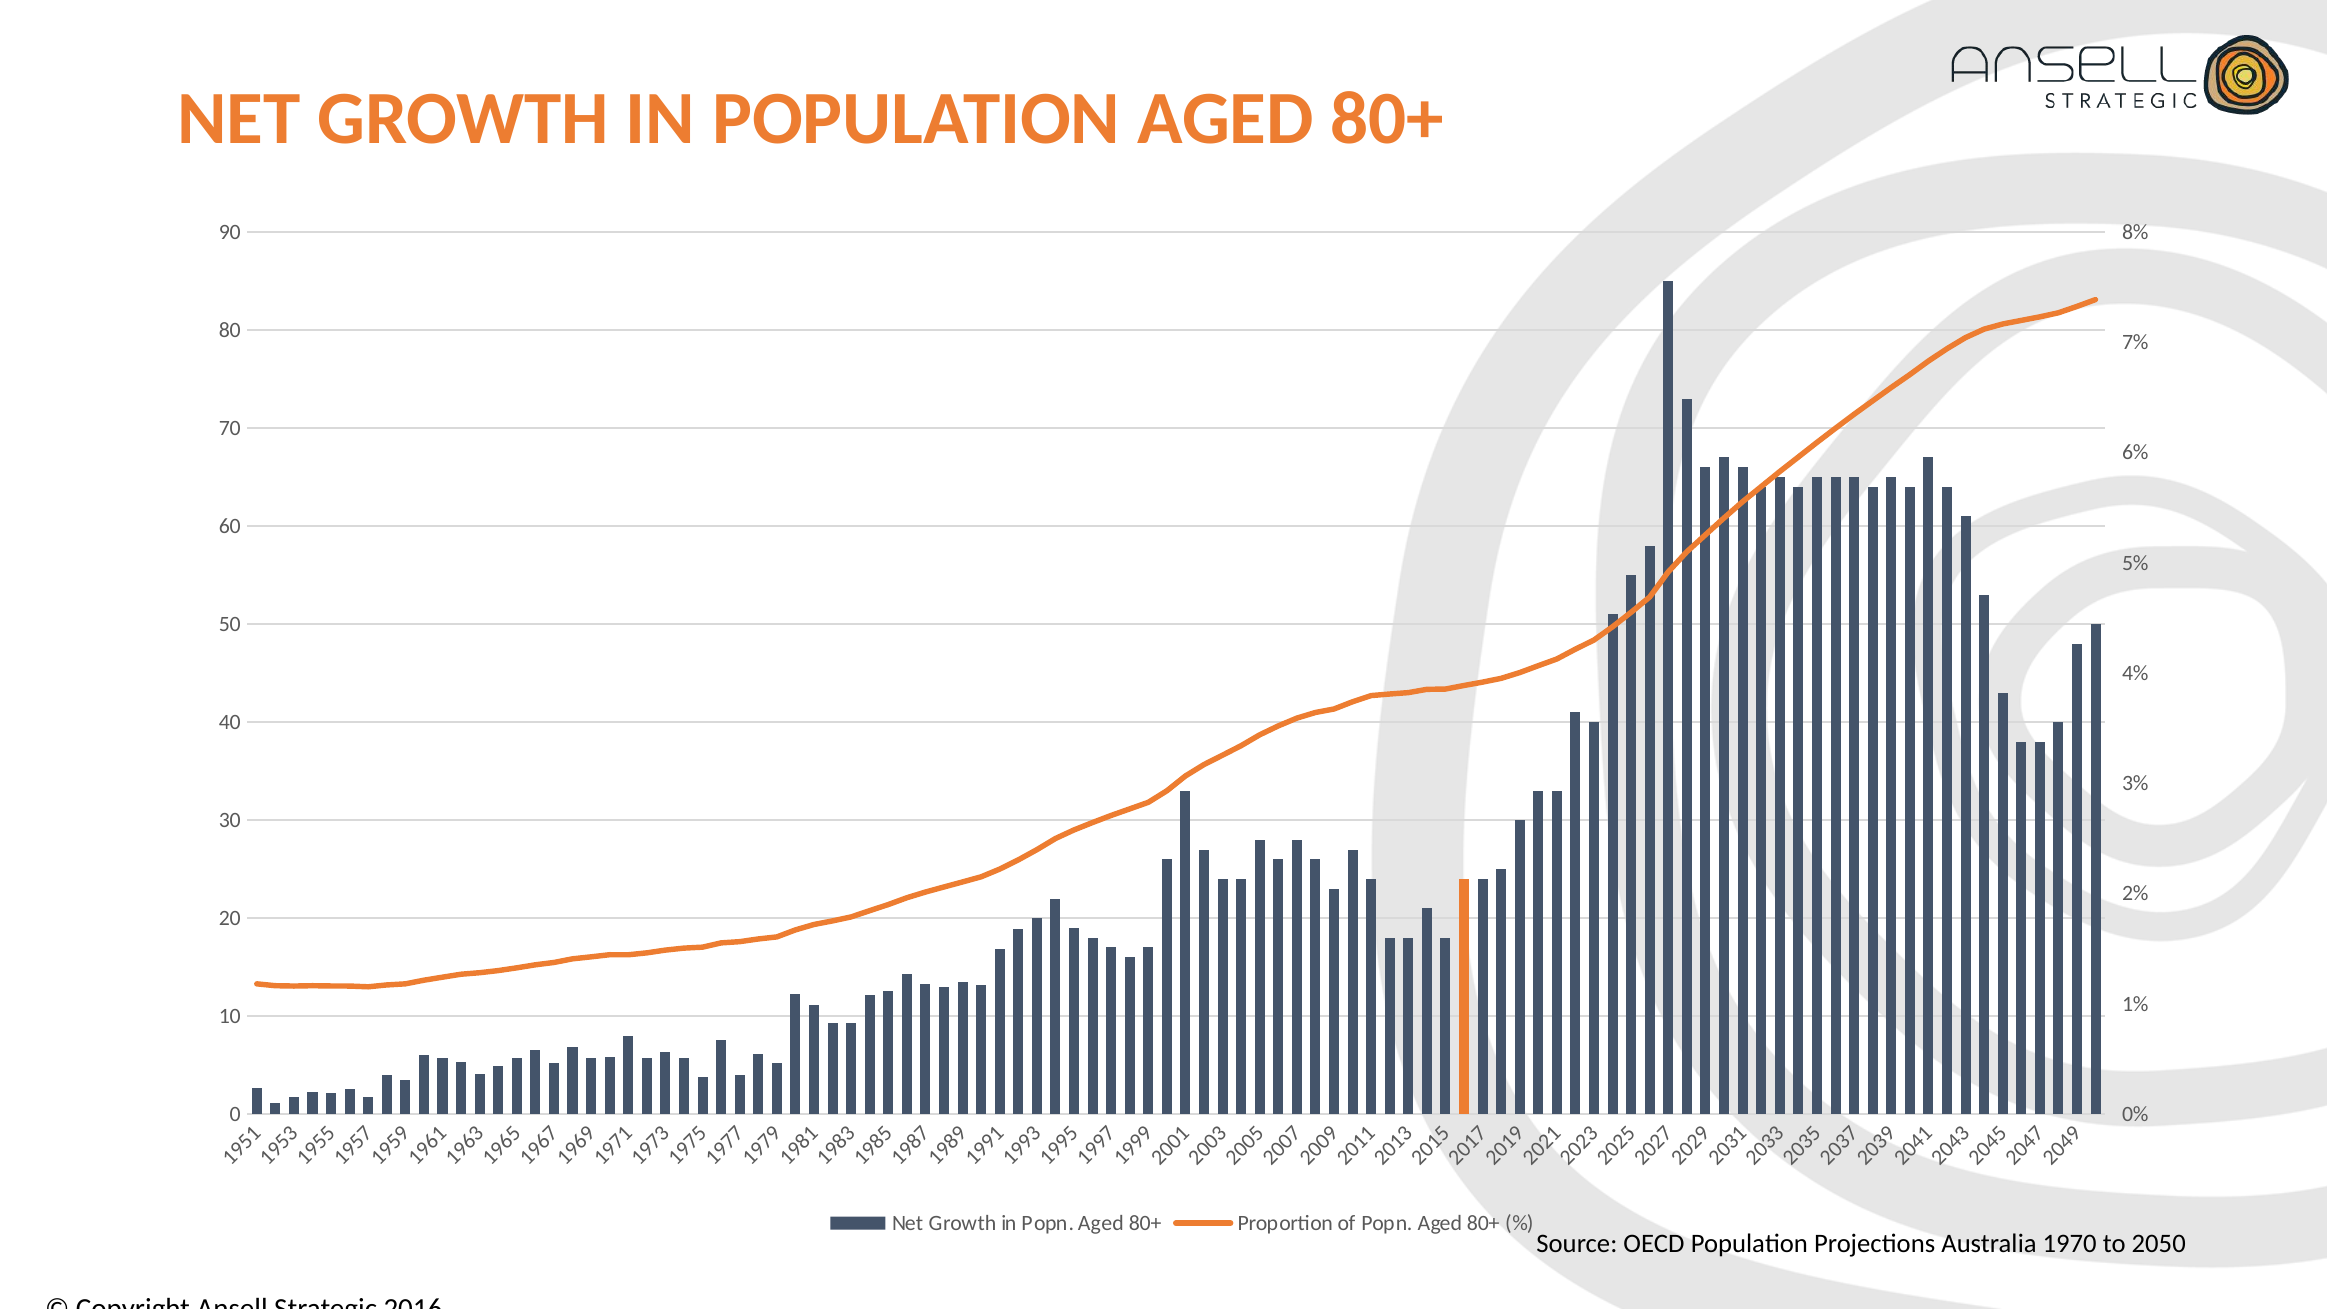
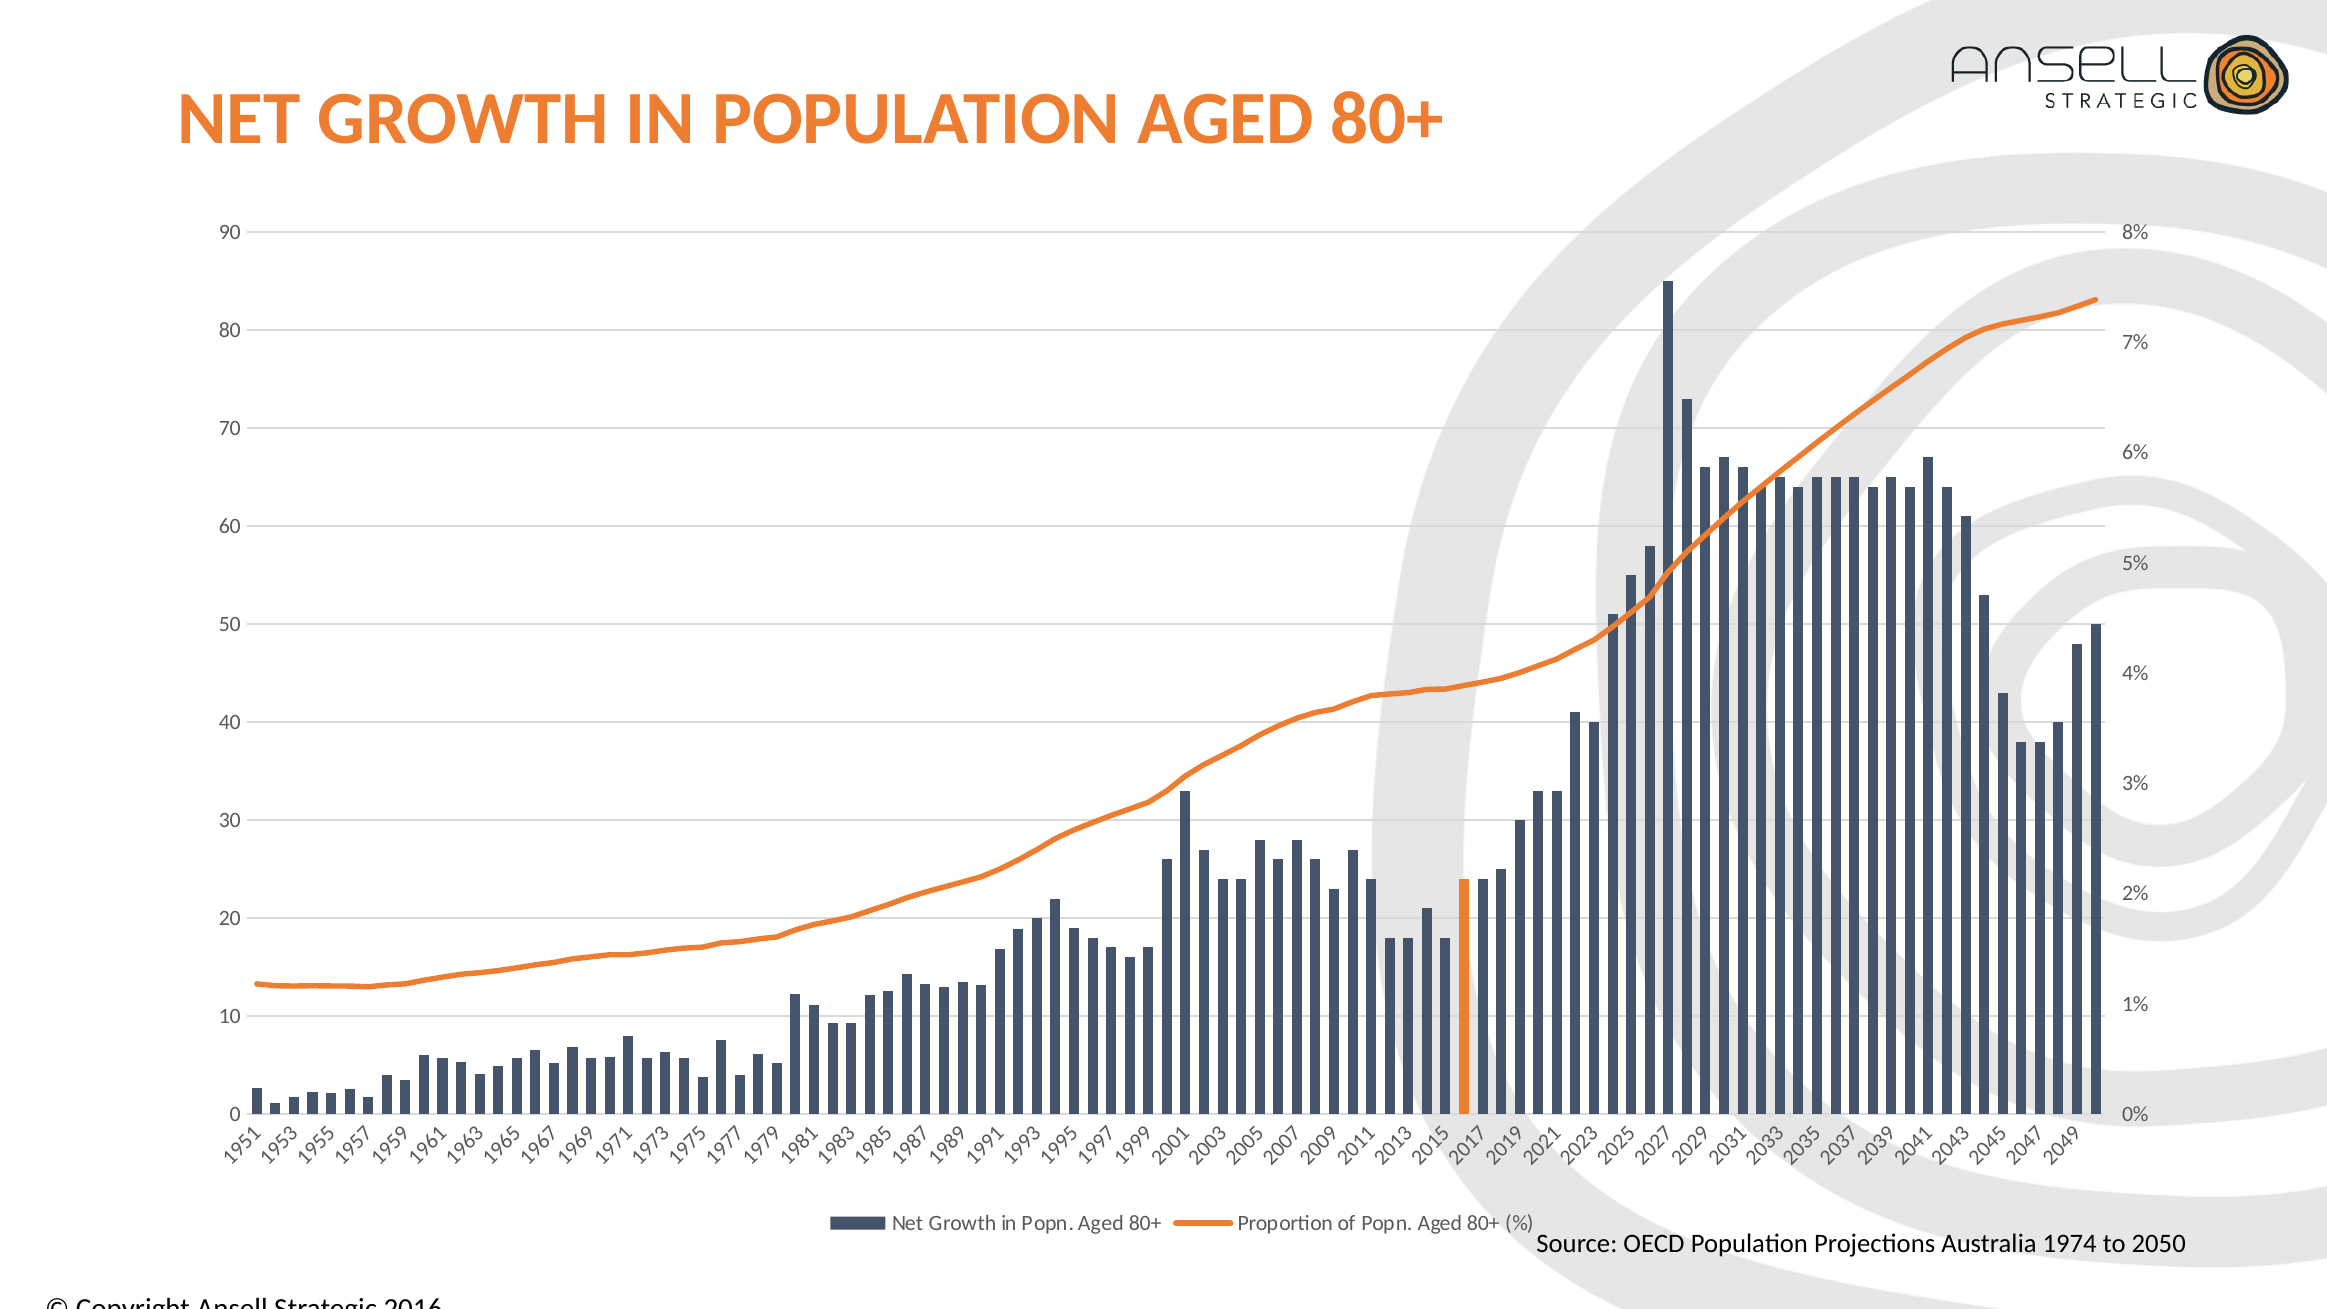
1970: 1970 -> 1974 (2070, 1243)
